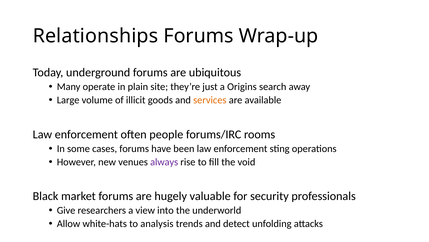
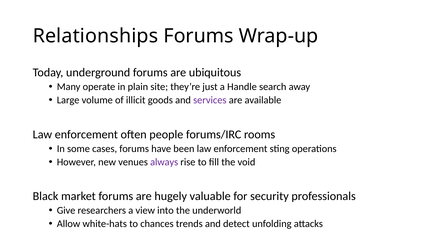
Origins: Origins -> Handle (242, 87)
services colour: orange -> purple (210, 100)
analysis: analysis -> chances (157, 223)
